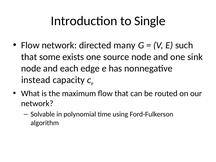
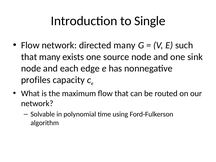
that some: some -> many (50, 57)
instead: instead -> profiles (36, 80)
